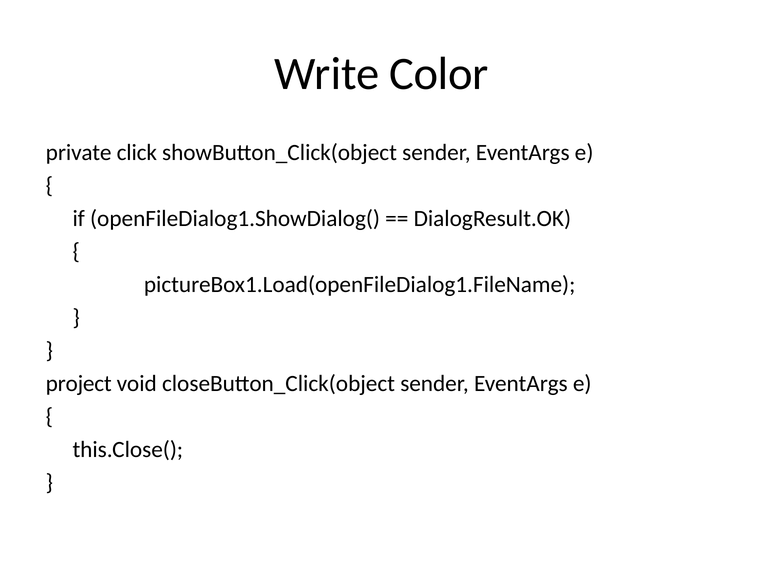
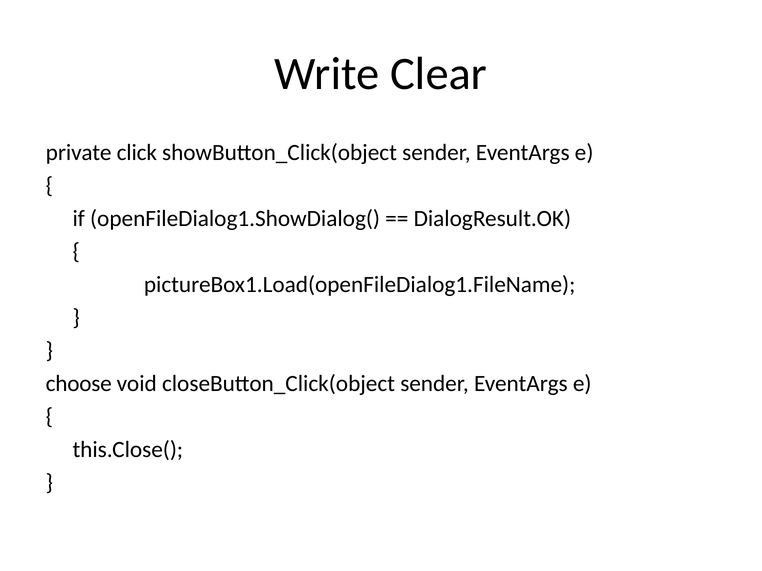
Color: Color -> Clear (439, 74)
project: project -> choose (79, 384)
